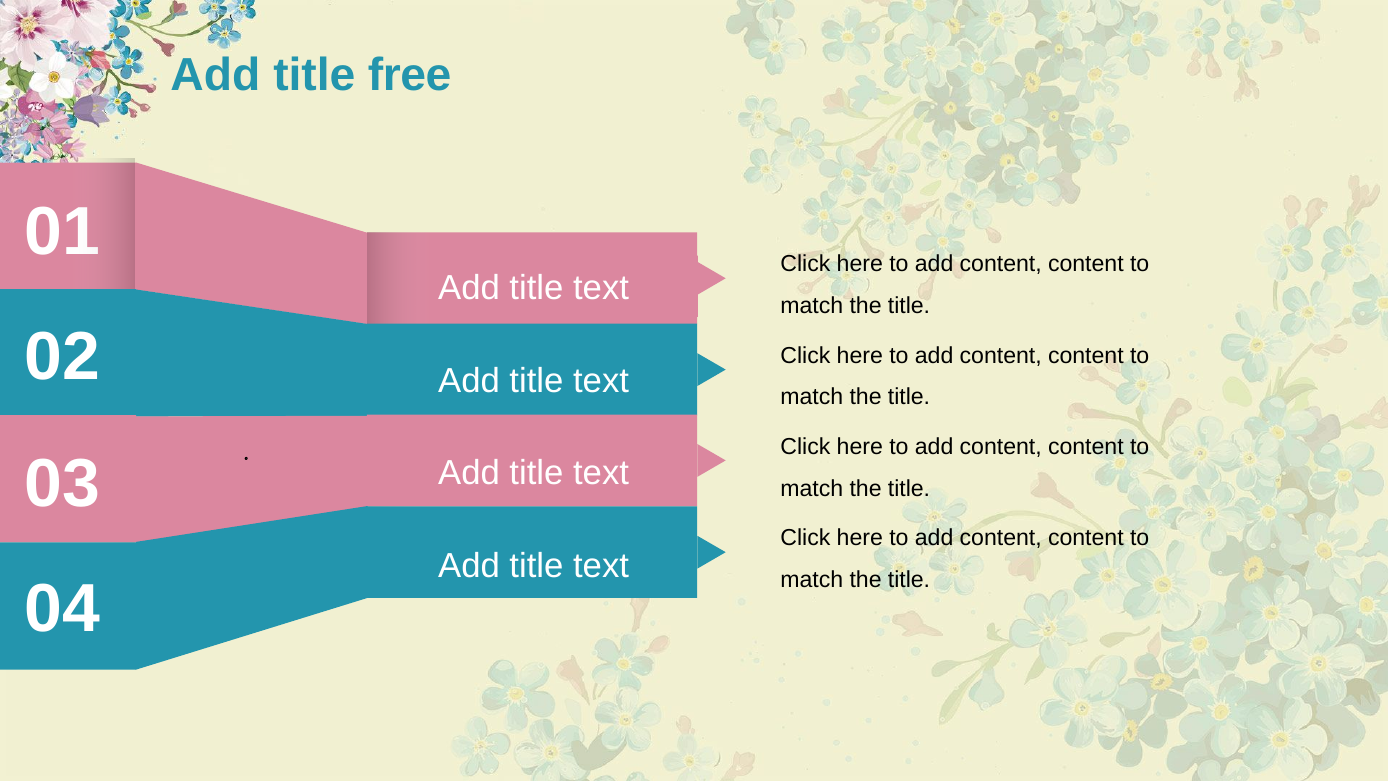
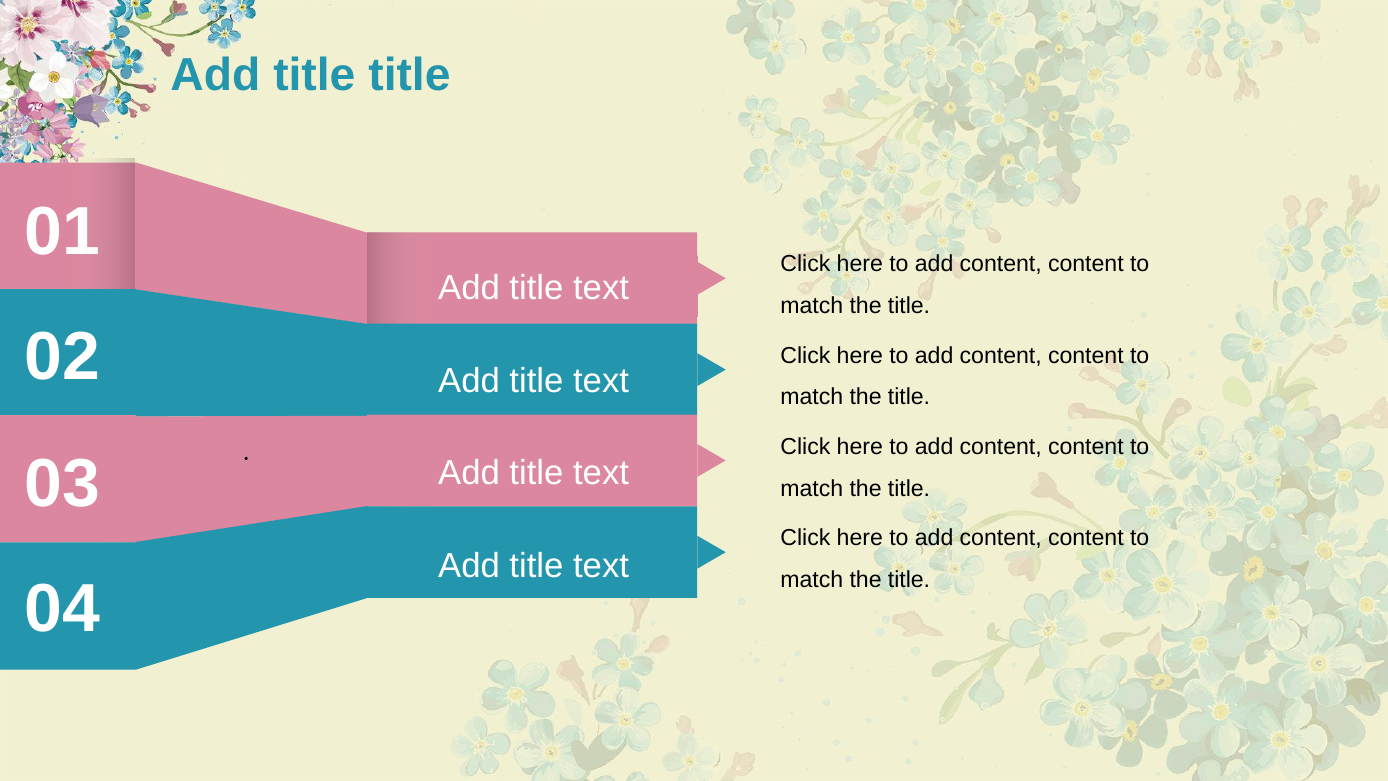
title free: free -> title (409, 75)
